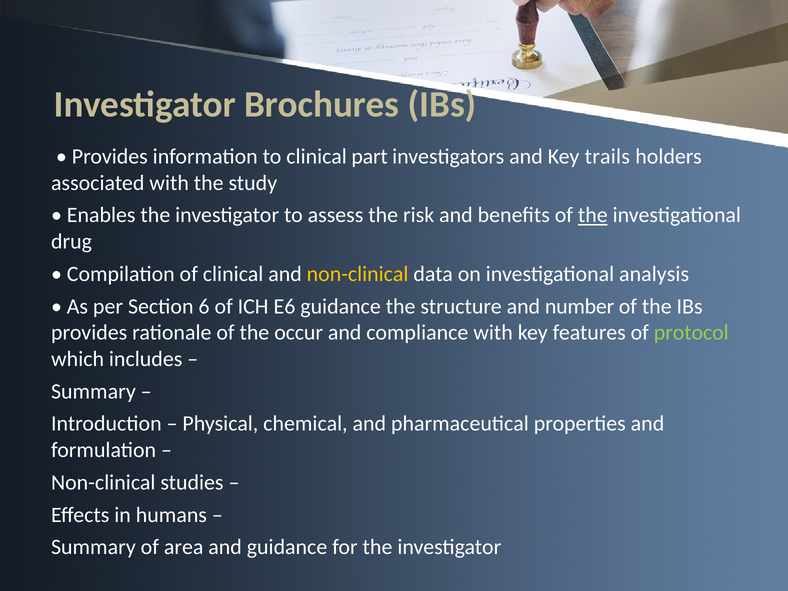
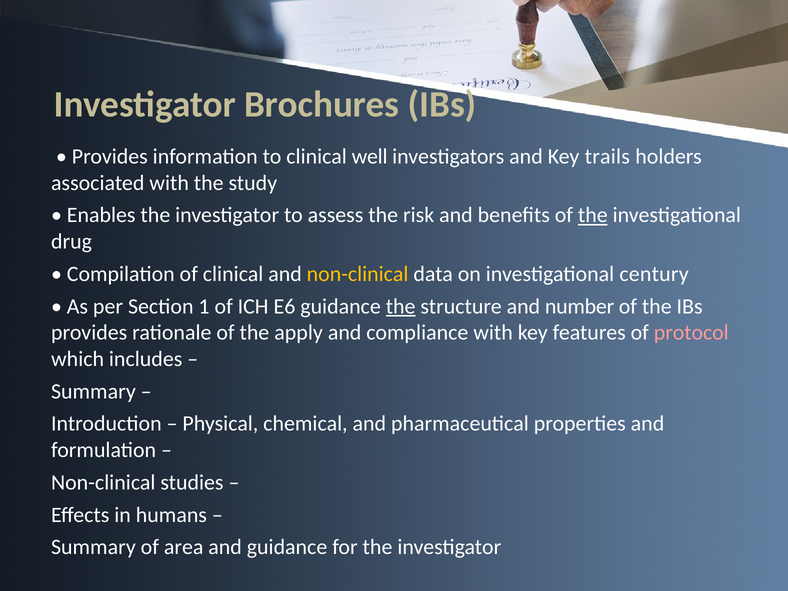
part: part -> well (370, 157)
analysis: analysis -> century (654, 274)
6: 6 -> 1 (204, 306)
the underline: none -> present (401, 306)
occur: occur -> apply (299, 333)
protocol colour: light green -> pink (691, 333)
